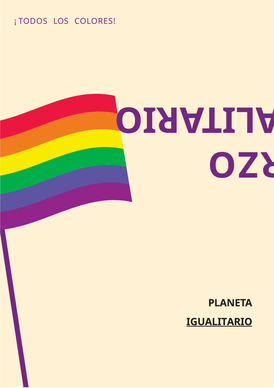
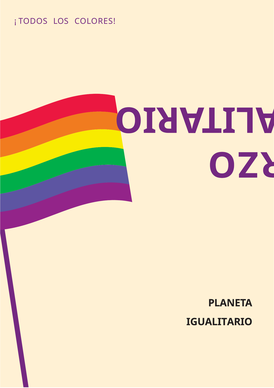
IGUALITARIO underline: present -> none (219, 322)
